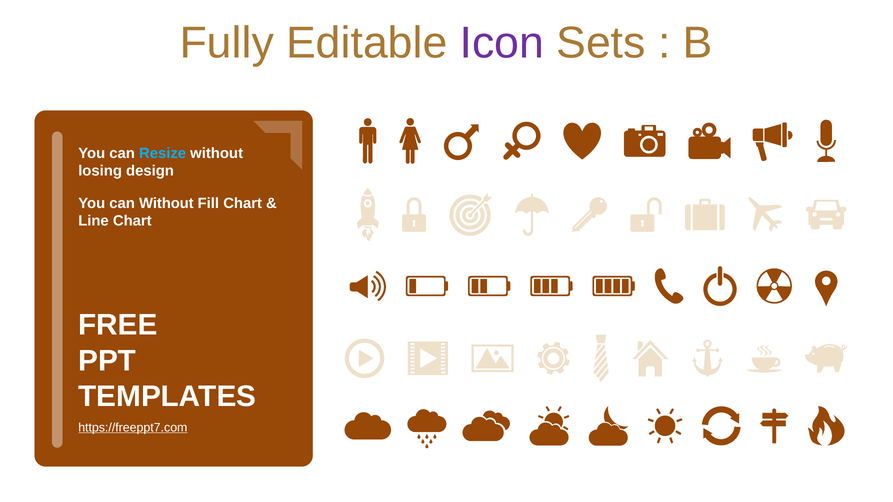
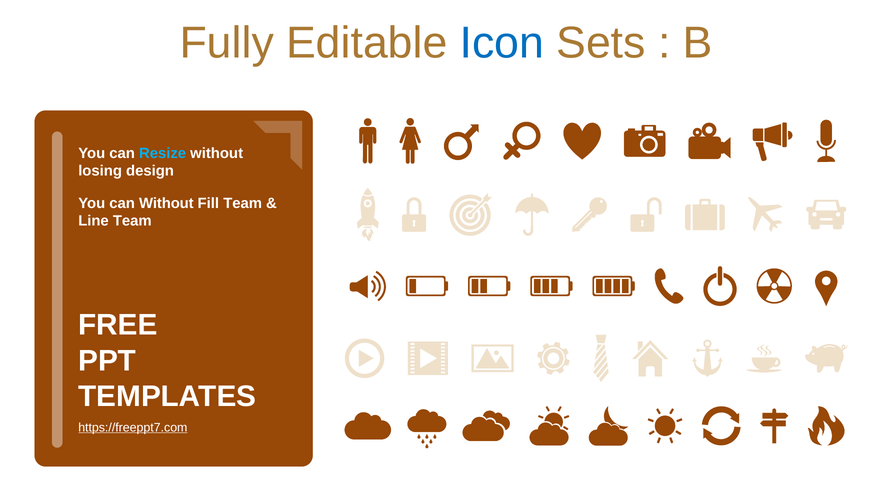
Icon colour: purple -> blue (502, 43)
Fill Chart: Chart -> Team (243, 203)
Line Chart: Chart -> Team (132, 221)
